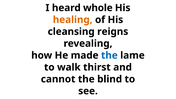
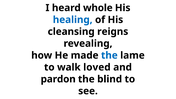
healing colour: orange -> blue (73, 20)
thirst: thirst -> loved (97, 67)
cannot: cannot -> pardon (58, 79)
